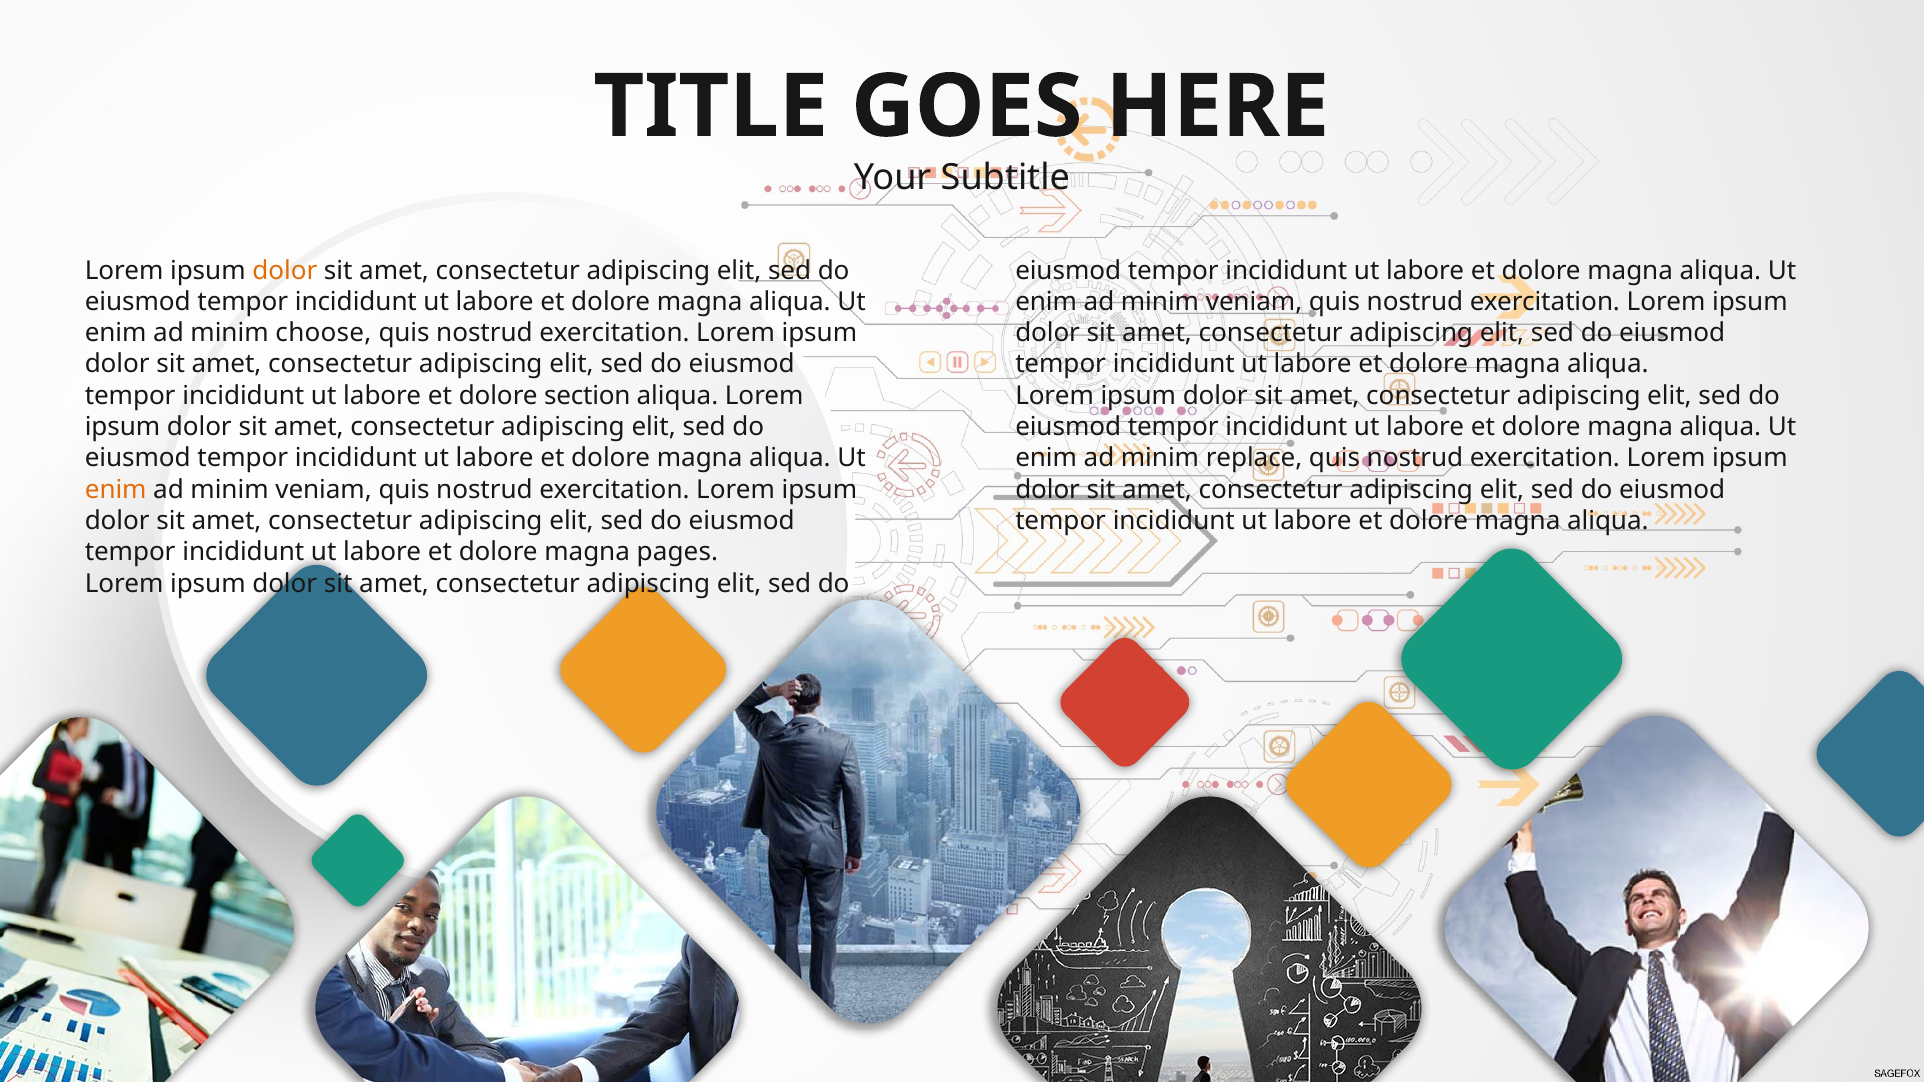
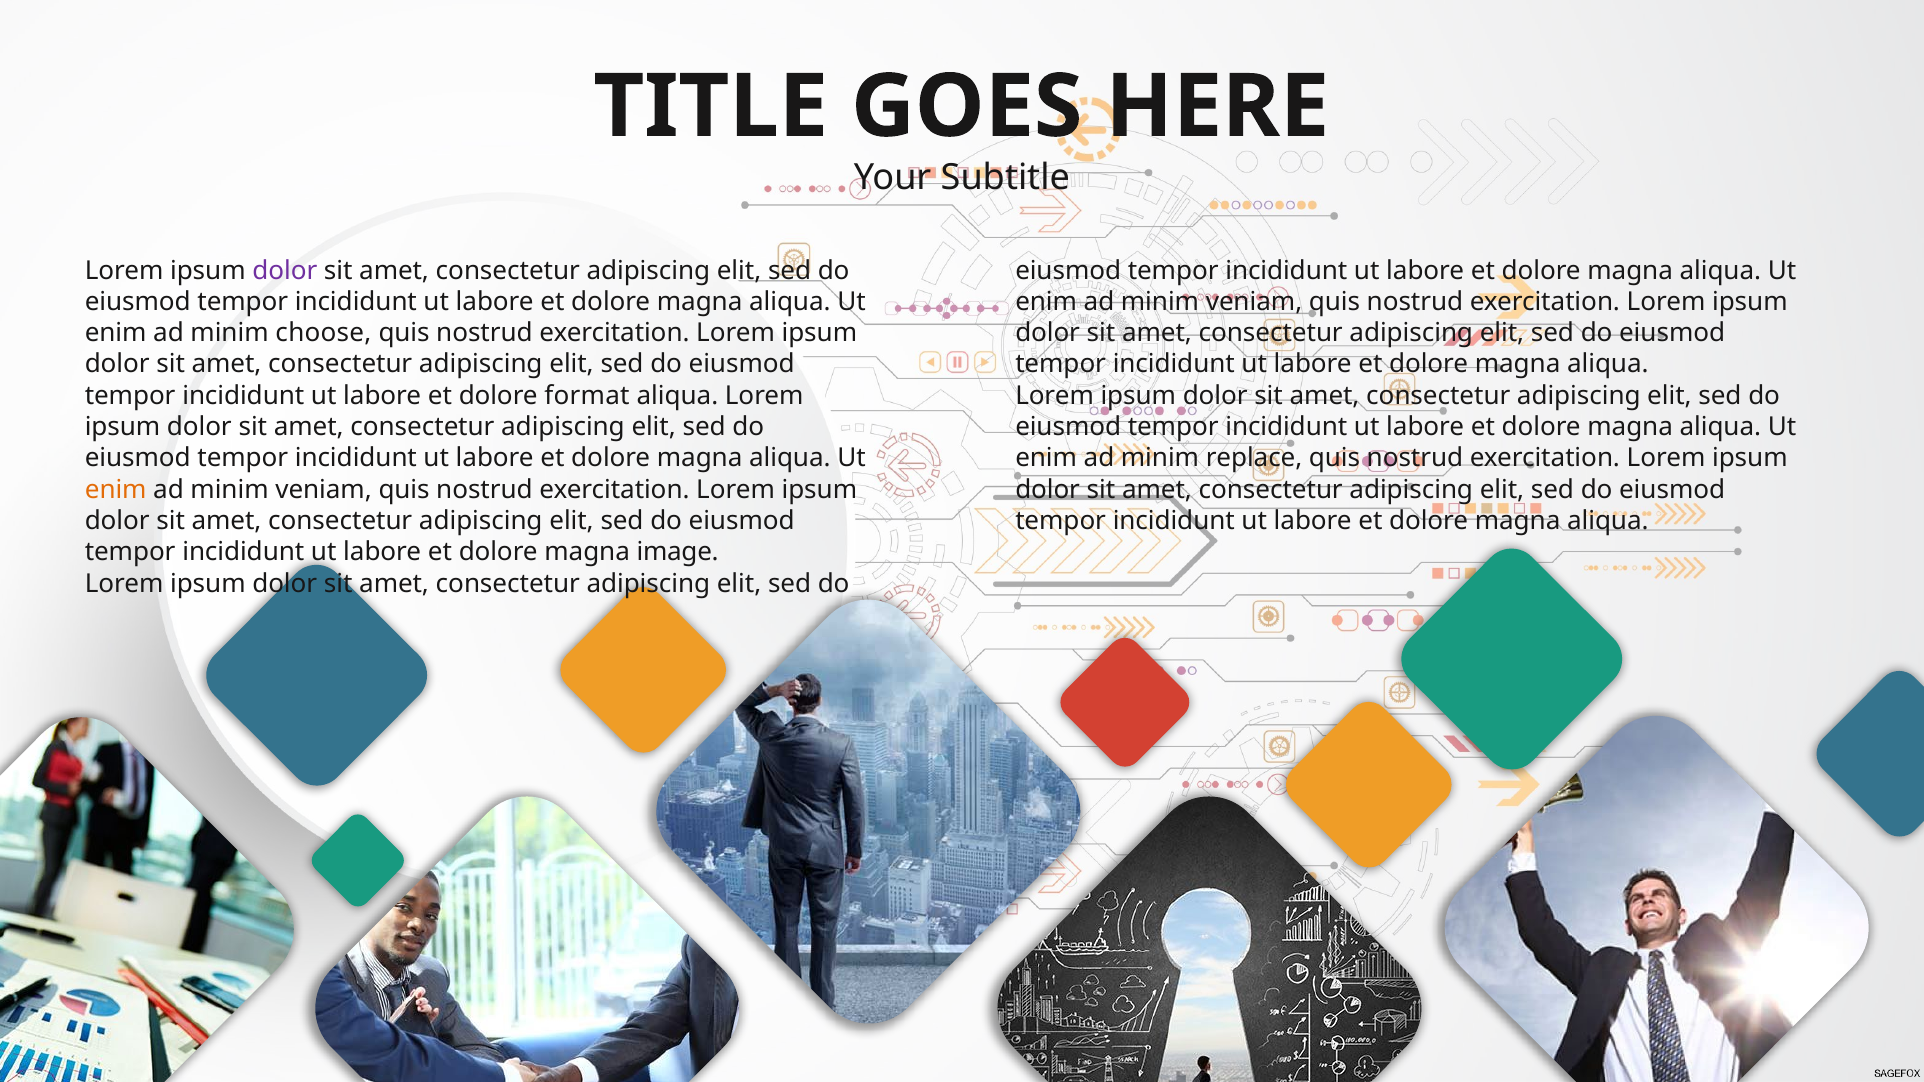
dolor colour: orange -> purple (285, 271)
section: section -> format (587, 396)
pages: pages -> image (678, 552)
